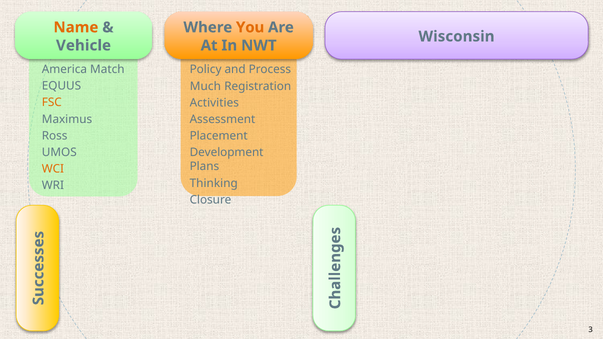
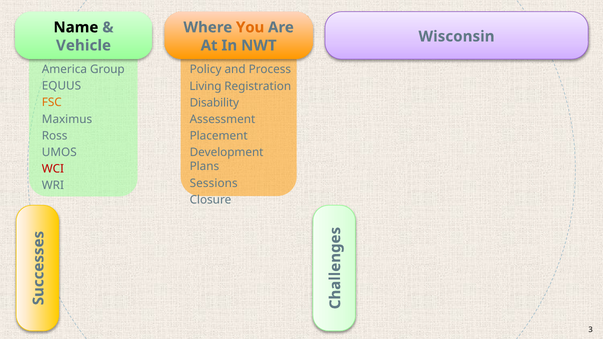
Name colour: orange -> black (76, 27)
Match: Match -> Group (107, 69)
Much: Much -> Living (205, 86)
Activities: Activities -> Disability (214, 103)
WCI colour: orange -> red (53, 169)
Thinking: Thinking -> Sessions (214, 183)
